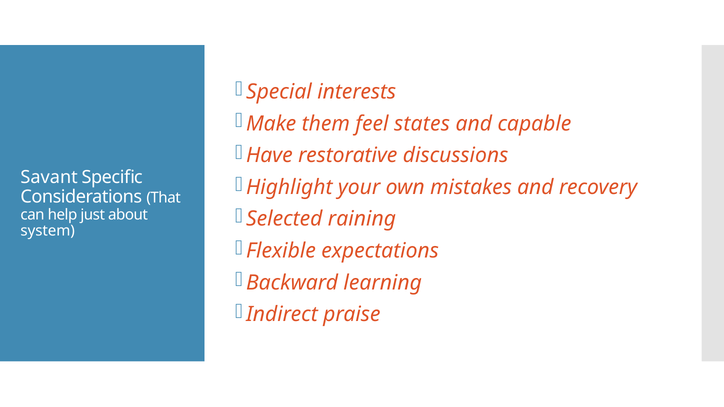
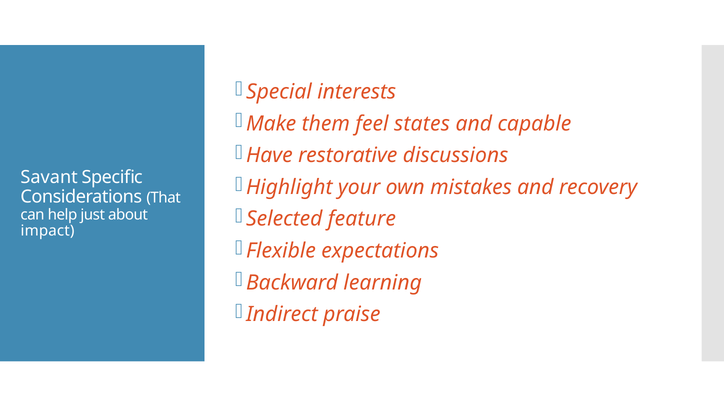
raining: raining -> feature (362, 219)
system: system -> impact (48, 231)
